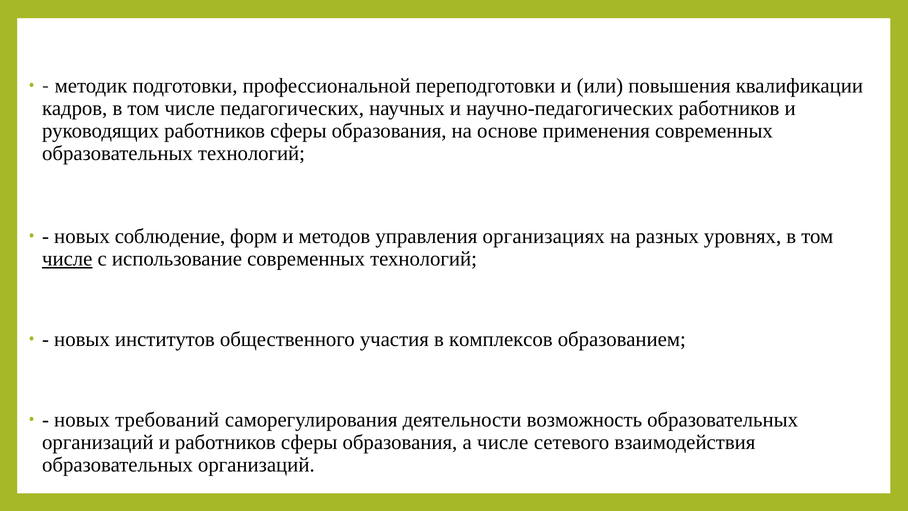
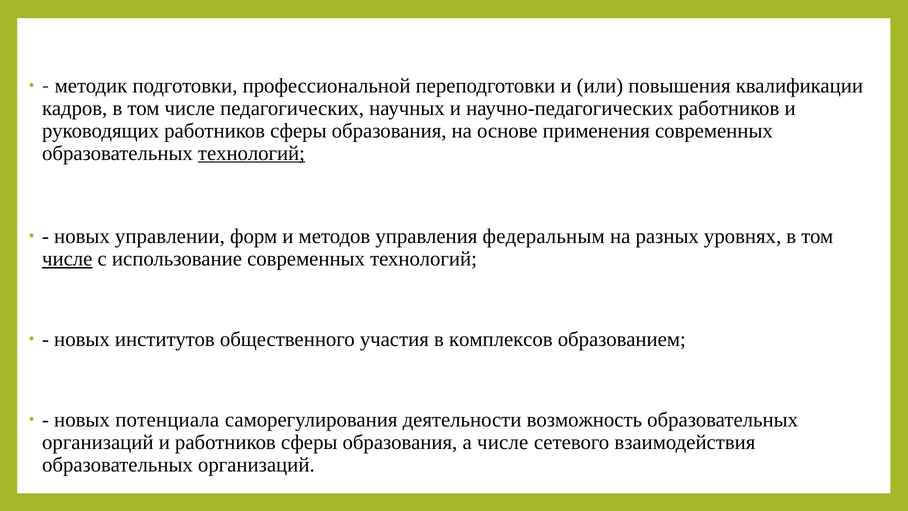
технологий underline: none -> present (251, 153)
соблюдение: соблюдение -> управлении (170, 236)
организациях: организациях -> федеральным (544, 236)
требований: требований -> потенциала (167, 420)
